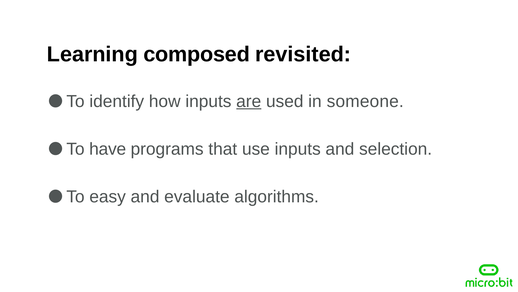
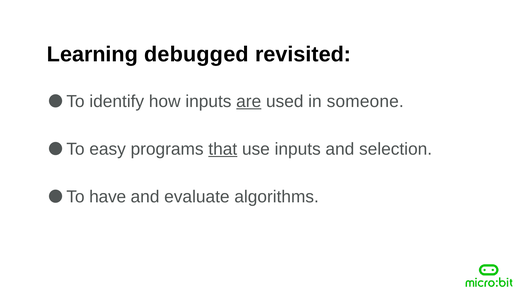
composed: composed -> debugged (196, 54)
have: have -> easy (108, 149)
that underline: none -> present (223, 149)
easy: easy -> have (108, 196)
